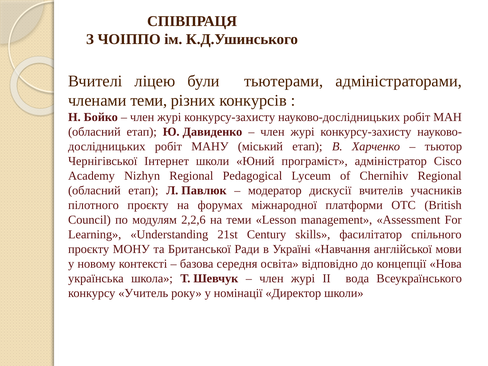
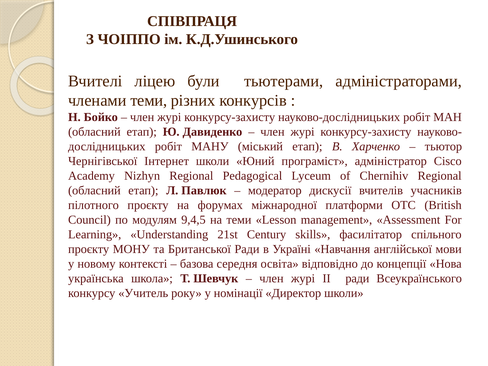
2,2,6: 2,2,6 -> 9,4,5 (193, 220)
ІІ вода: вода -> ради (357, 278)
